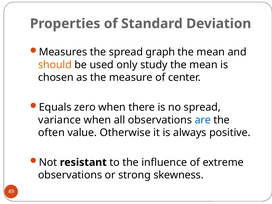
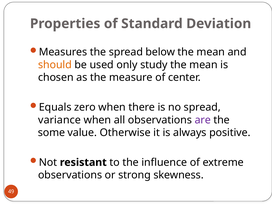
graph: graph -> below (160, 52)
are colour: blue -> purple (203, 120)
often: often -> some (52, 133)
